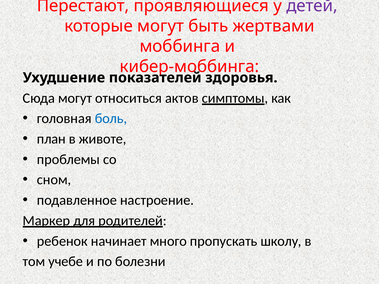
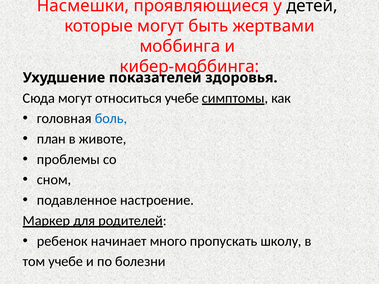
Перестают: Перестают -> Насмешки (83, 6)
детей colour: purple -> black (312, 6)
относиться актов: актов -> учебе (182, 98)
